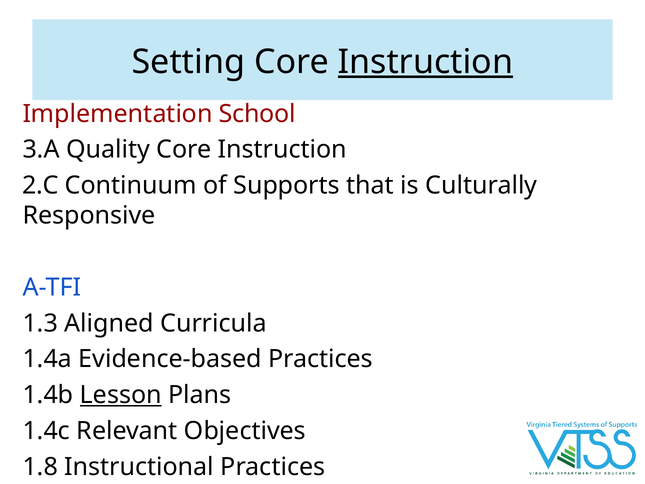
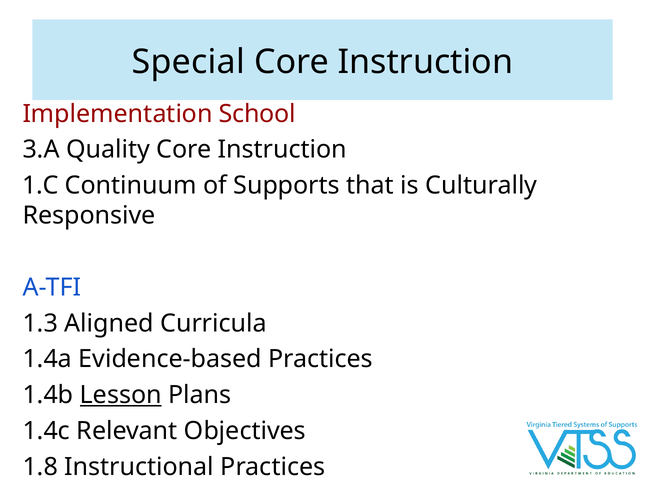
Setting: Setting -> Special (188, 62)
Instruction underline: present -> none (425, 62)
2.C: 2.C -> 1.C (41, 185)
